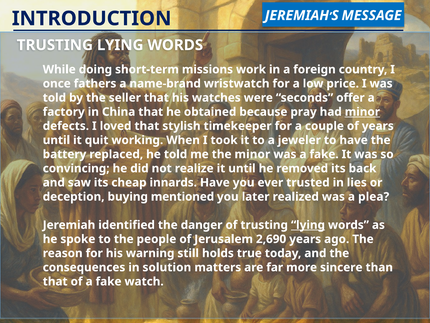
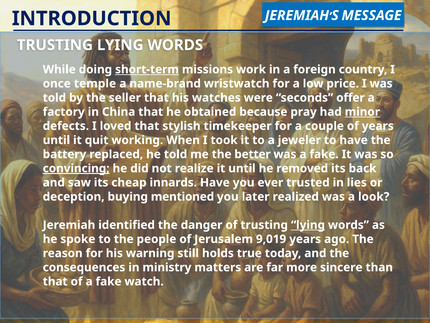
short-term underline: none -> present (147, 69)
fathers: fathers -> temple (95, 83)
the minor: minor -> better (253, 154)
convincing underline: none -> present (76, 168)
plea: plea -> look (374, 196)
2,690: 2,690 -> 9,019 (271, 239)
solution: solution -> ministry (167, 267)
